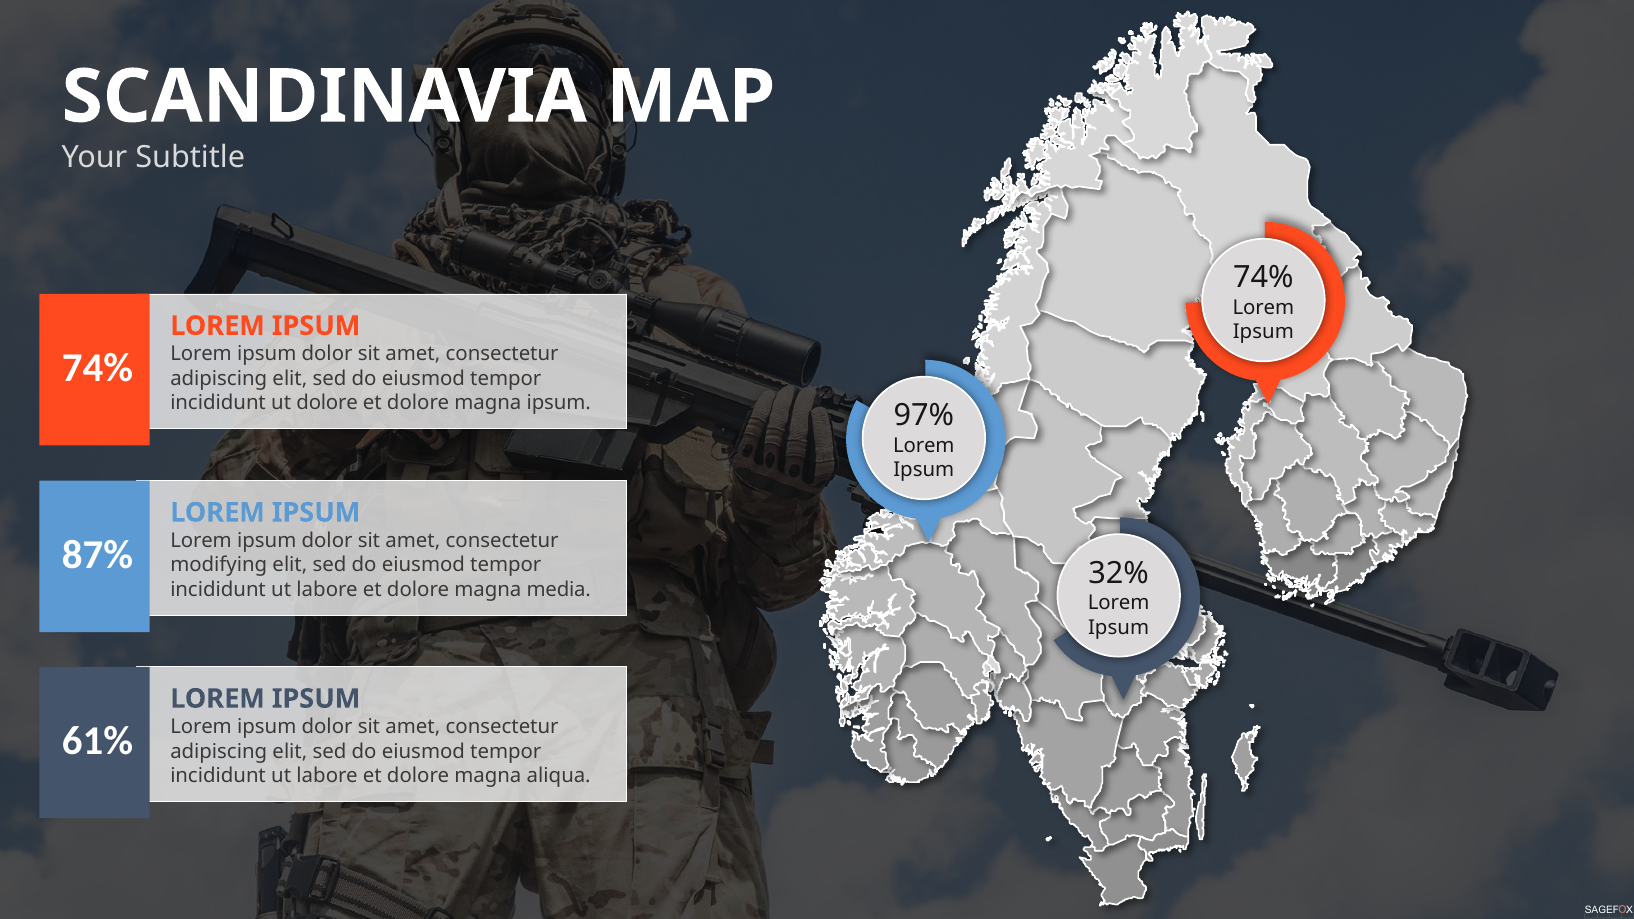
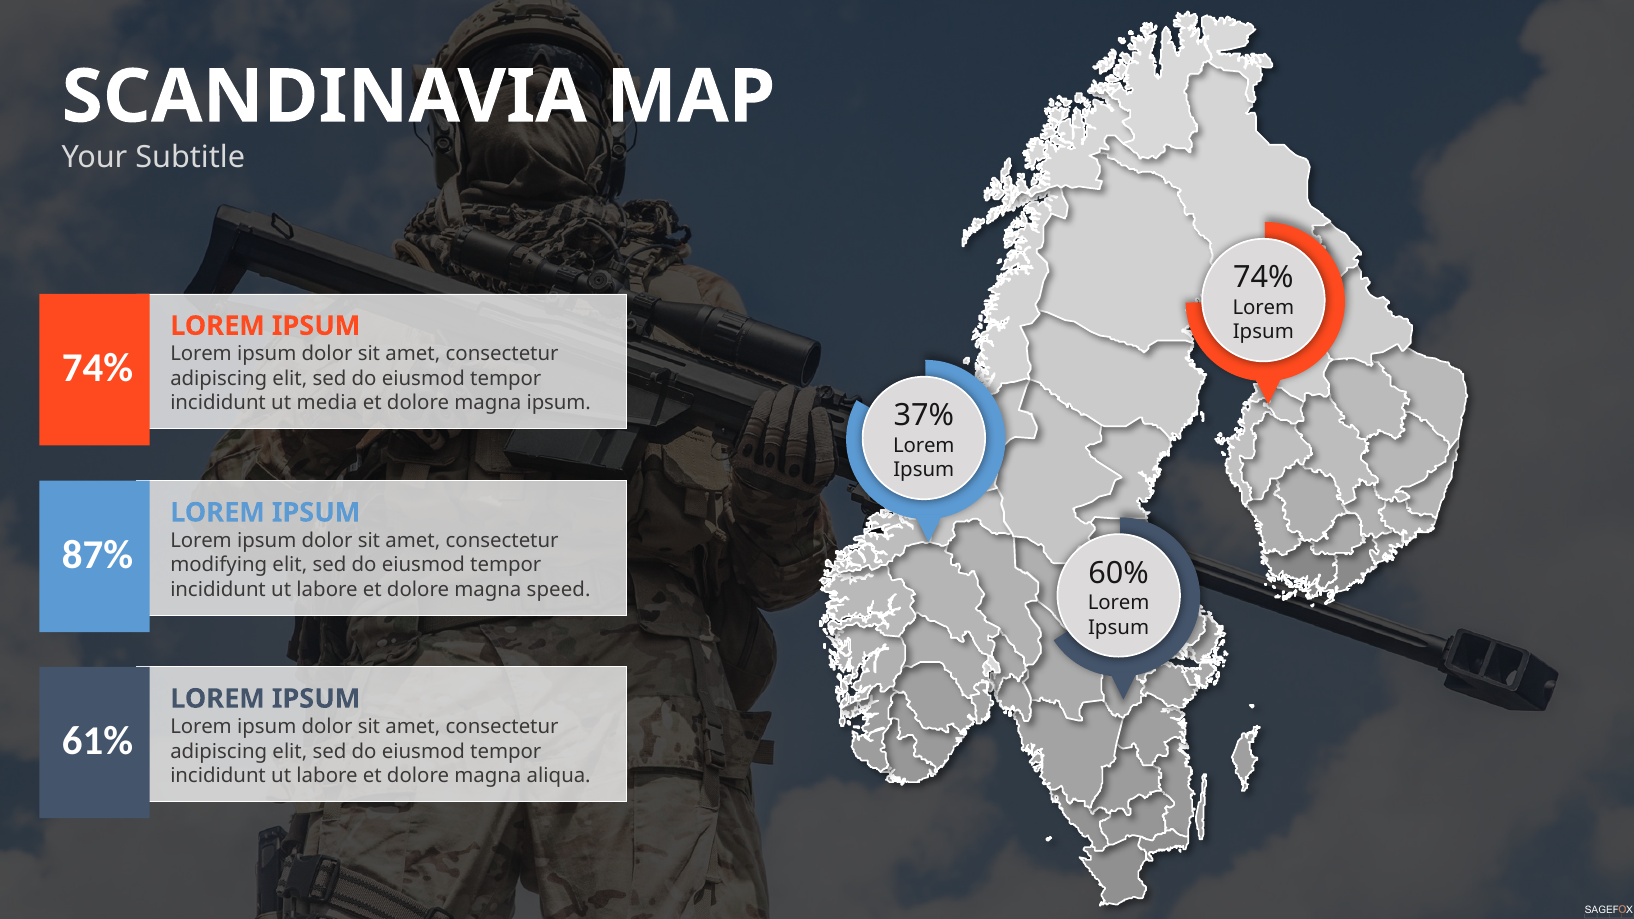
ut dolore: dolore -> media (327, 403)
97%: 97% -> 37% (924, 416)
32%: 32% -> 60% (1119, 573)
media: media -> speed (559, 590)
